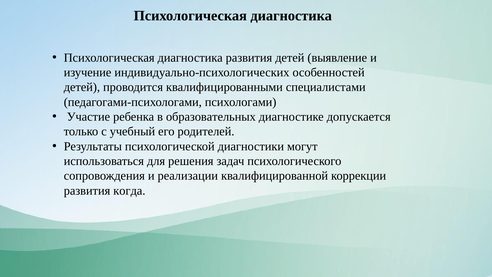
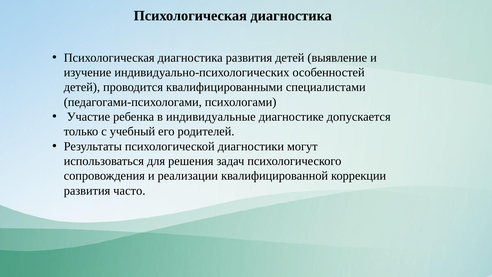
образовательных: образовательных -> индивидуальные (211, 117)
когда: когда -> часто (129, 190)
